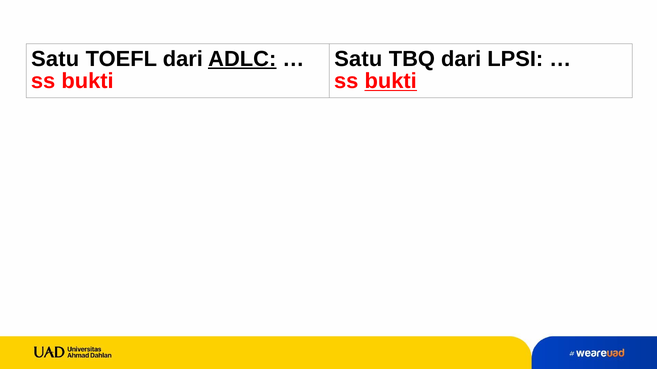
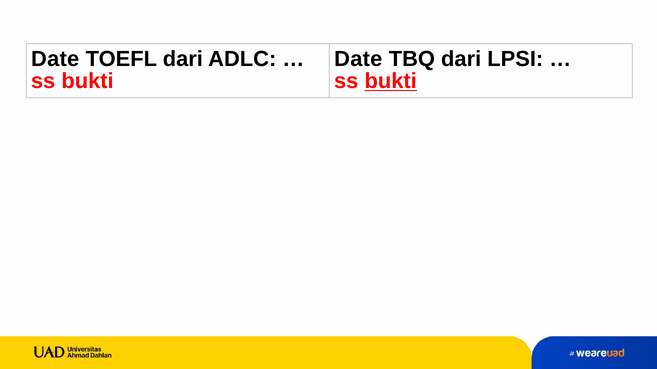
Satu: Satu -> Date (55, 59)
ADLC underline: present -> none (242, 59)
Satu: Satu -> Date (358, 59)
